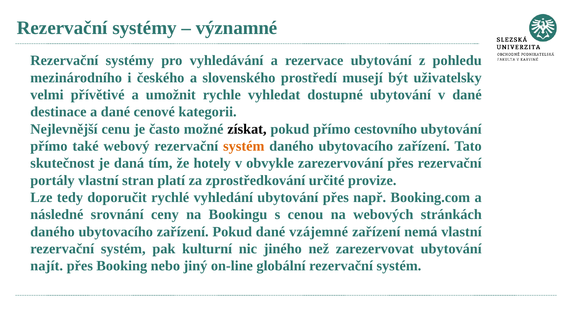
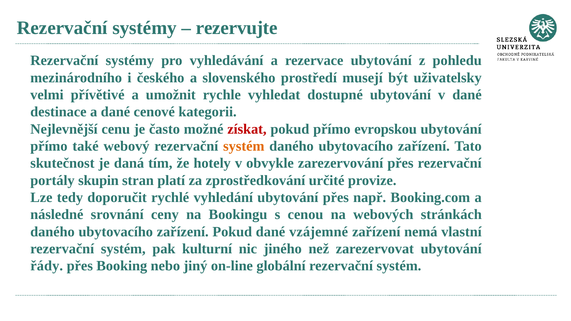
významné: významné -> rezervujte (237, 28)
získat colour: black -> red (247, 129)
cestovního: cestovního -> evropskou (386, 129)
portály vlastní: vlastní -> skupin (98, 180)
najít: najít -> řády (47, 266)
